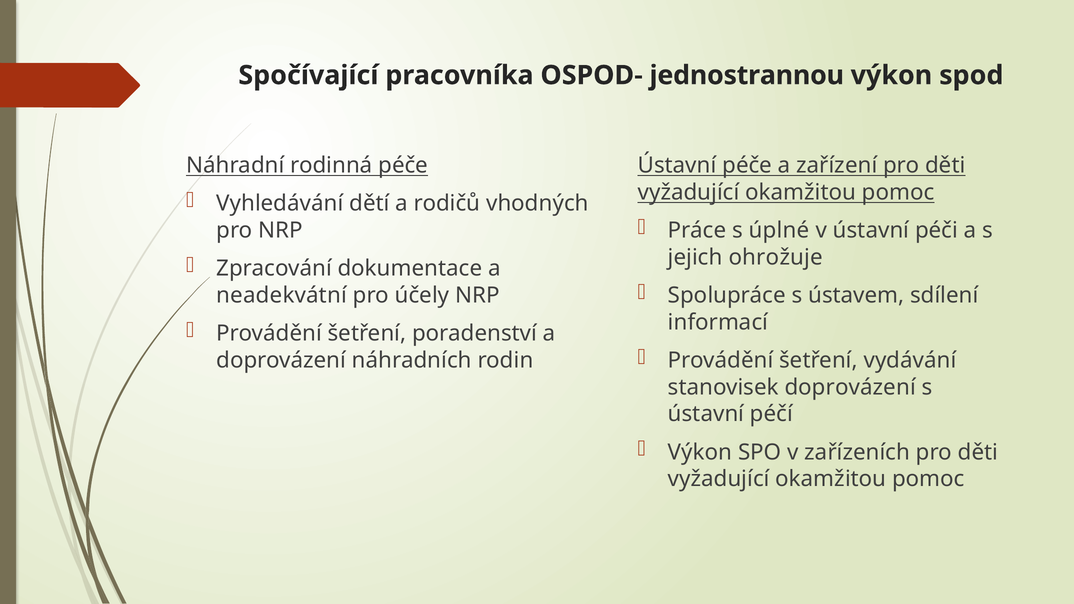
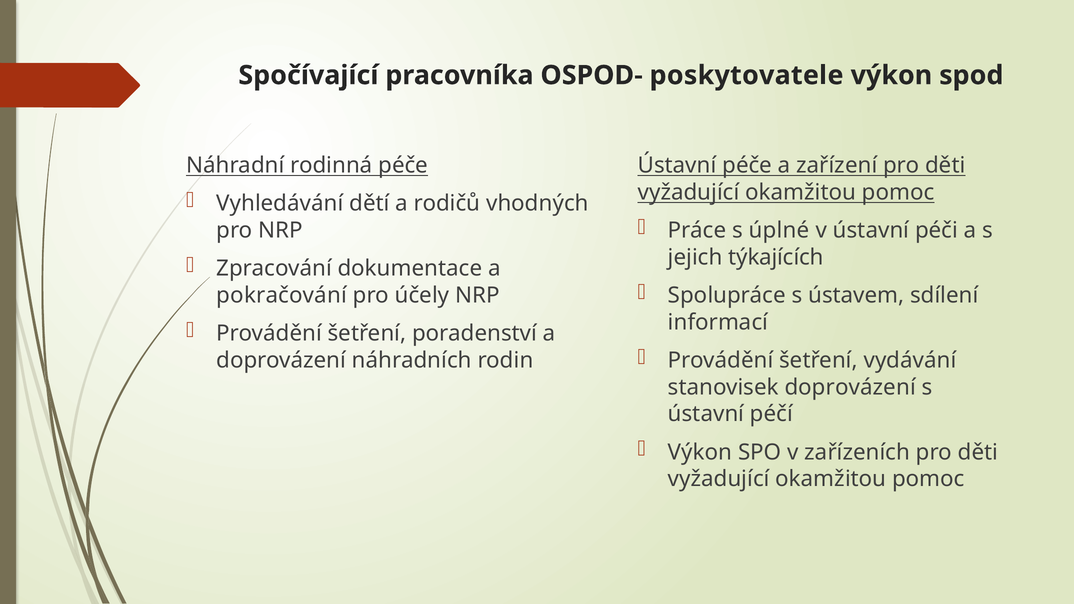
jednostrannou: jednostrannou -> poskytovatele (747, 75)
ohrožuje: ohrožuje -> týkajících (776, 257)
neadekvátní: neadekvátní -> pokračování (282, 295)
